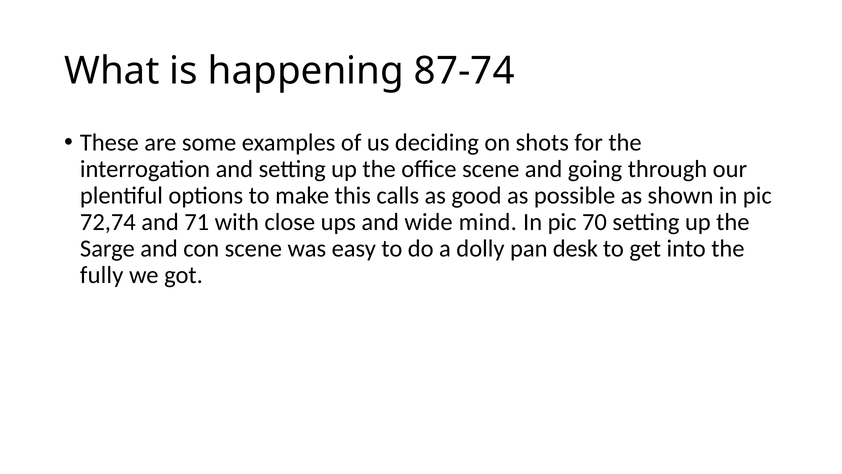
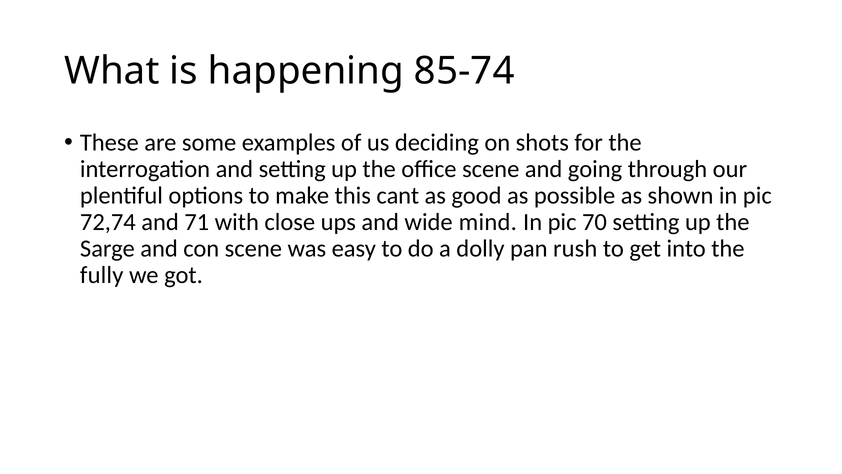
87-74: 87-74 -> 85-74 (464, 71)
calls: calls -> cant (398, 195)
desk: desk -> rush (575, 248)
